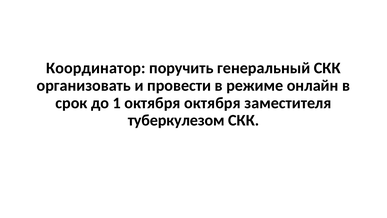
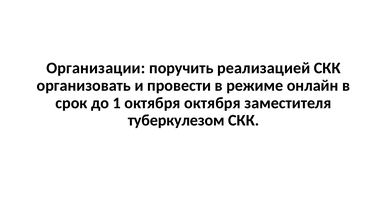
Координатор: Координатор -> Организации (96, 68)
генеральный: генеральный -> реализацией (264, 68)
